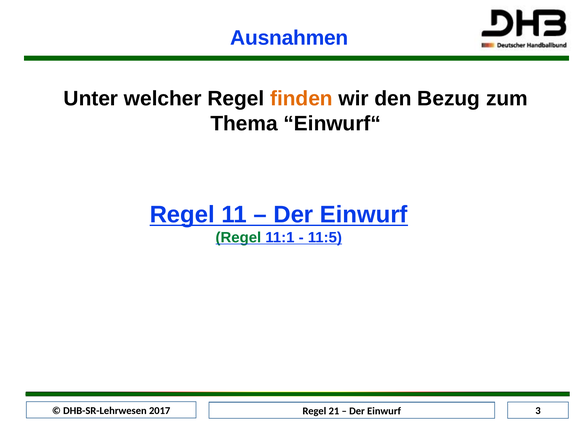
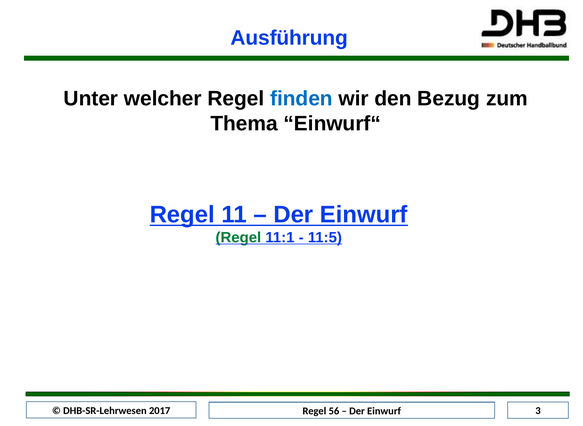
Ausnahmen: Ausnahmen -> Ausführung (289, 38)
finden colour: orange -> blue (301, 99)
21: 21 -> 56 (334, 411)
